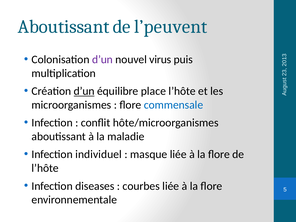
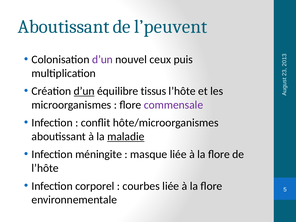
virus: virus -> ceux (160, 60)
place: place -> tissus (153, 91)
commensale colour: blue -> purple (173, 105)
maladie underline: none -> present (126, 137)
individuel: individuel -> méningite (99, 154)
diseases: diseases -> corporel (95, 186)
